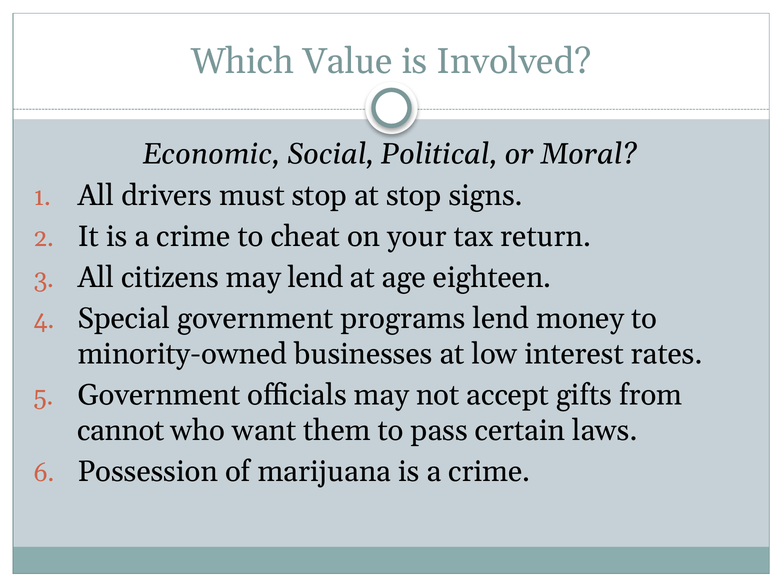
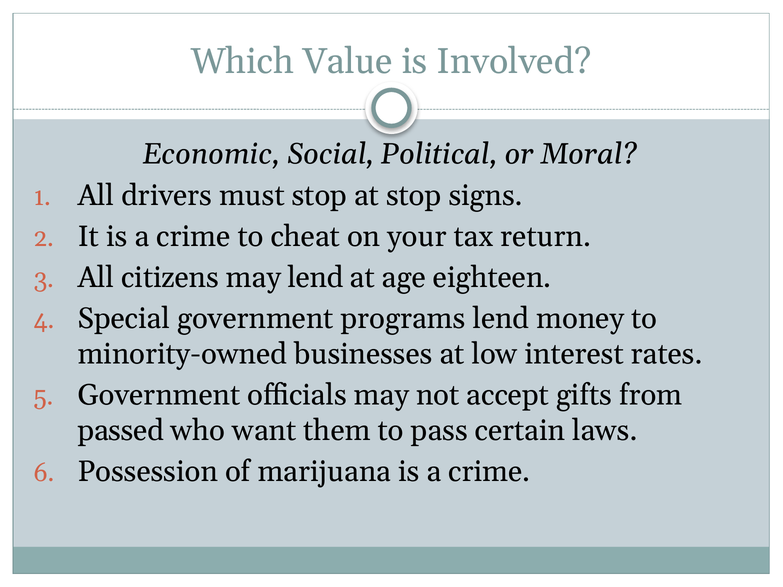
cannot: cannot -> passed (121, 431)
